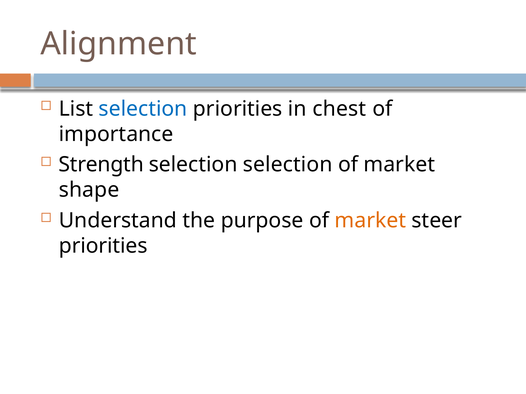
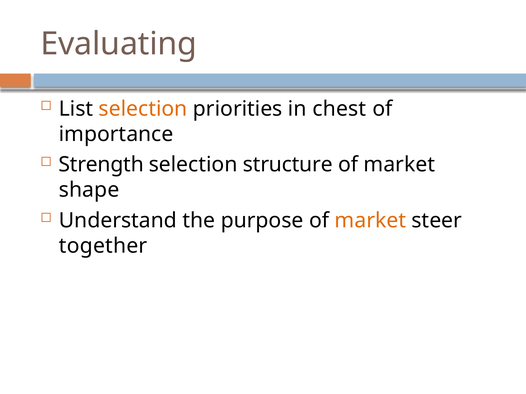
Alignment: Alignment -> Evaluating (119, 44)
selection colour: blue -> orange (143, 109)
selection selection: selection -> structure (288, 165)
priorities: priorities -> together (103, 246)
